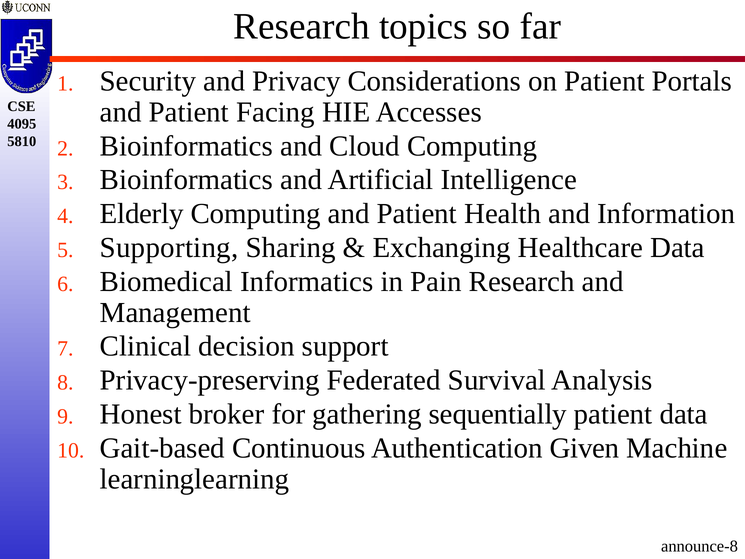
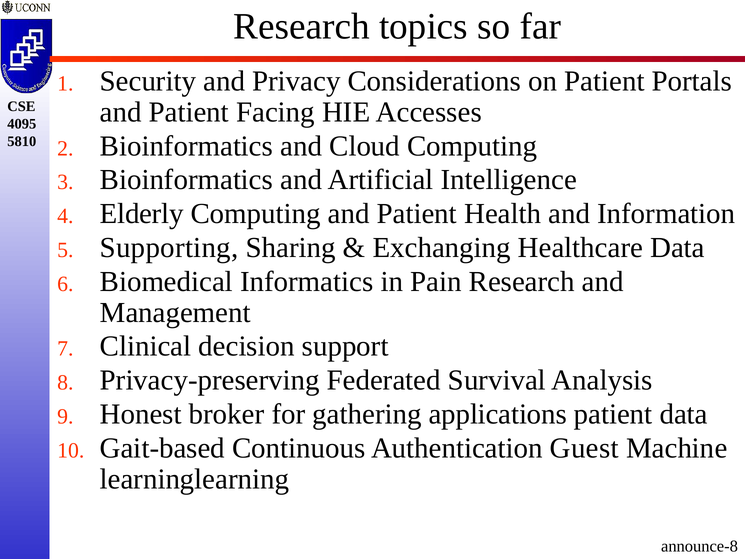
sequentially: sequentially -> applications (498, 414)
Given: Given -> Guest (584, 448)
